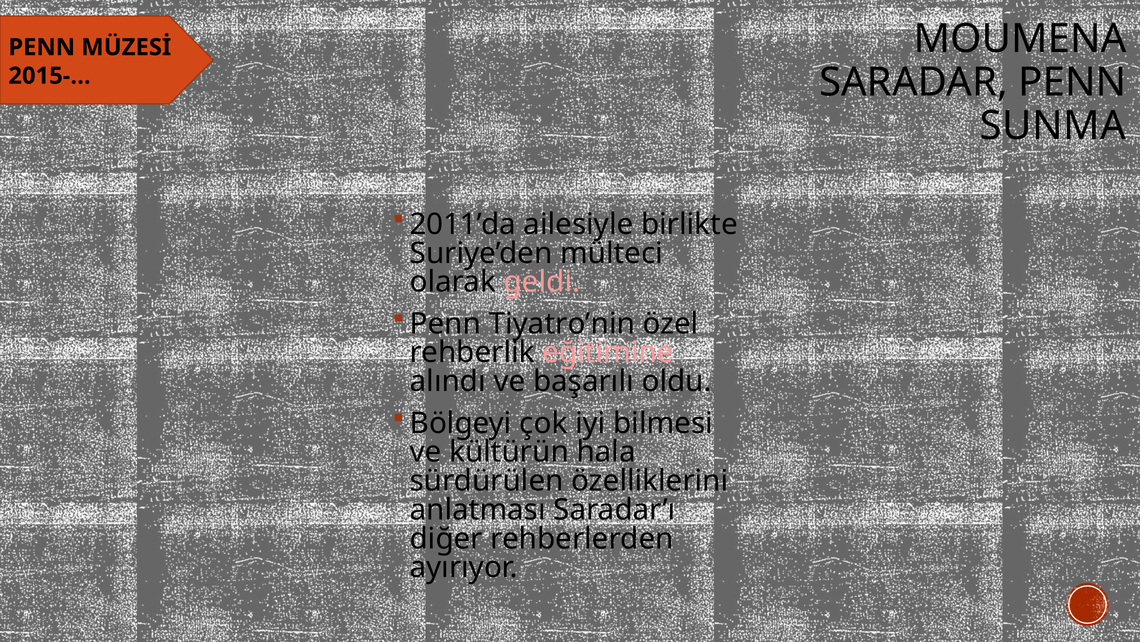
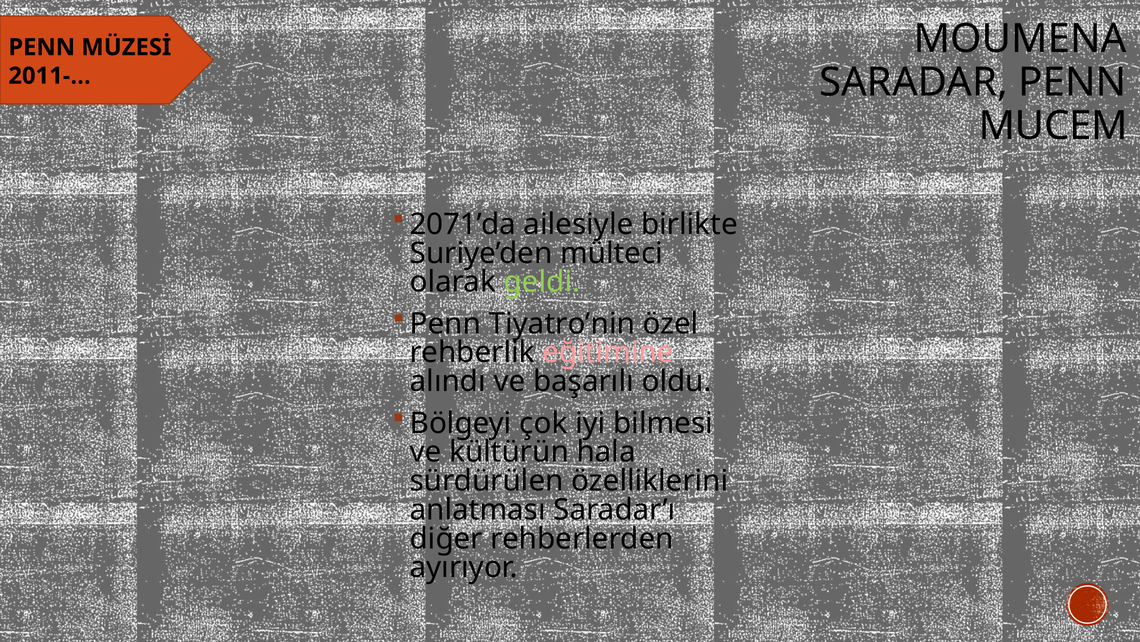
2015-…: 2015-… -> 2011-… (50, 76)
SUNMA: SUNMA -> MUCEM (1053, 126)
2011’da: 2011’da -> 2071’da (463, 224)
geldi colour: pink -> light green (542, 282)
